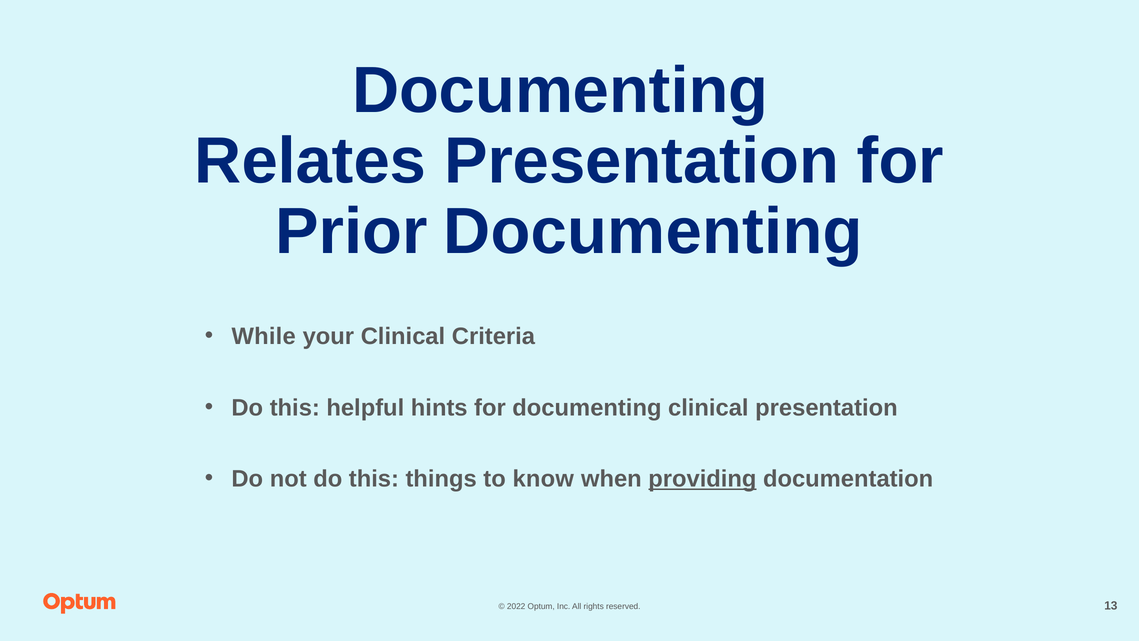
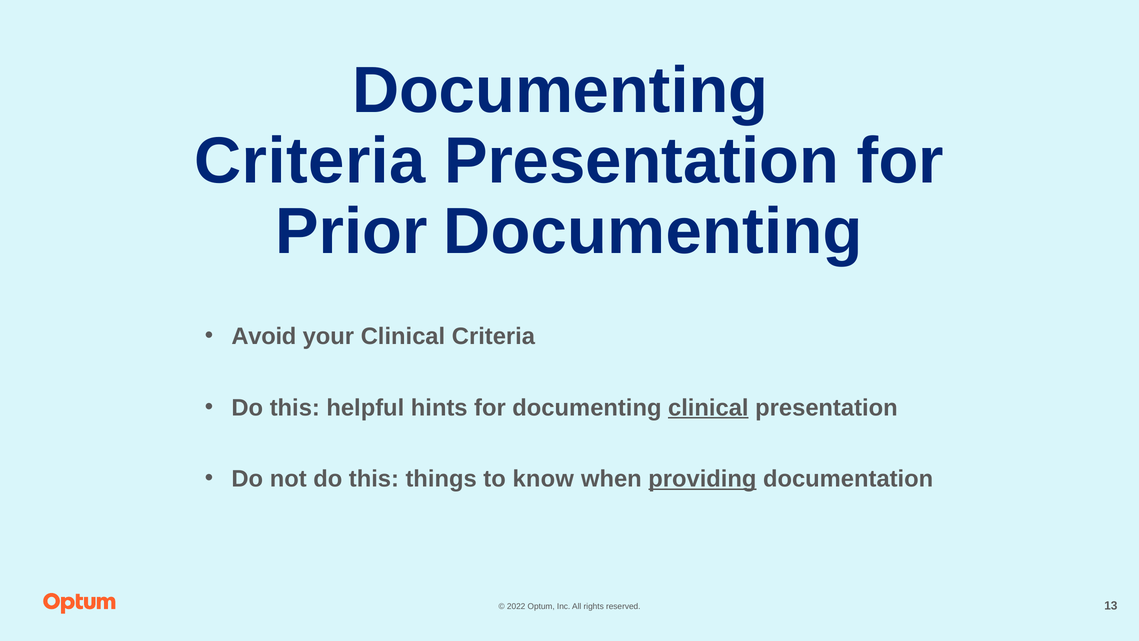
Relates: Relates -> Criteria (310, 161)
While: While -> Avoid (264, 336)
clinical underline: none -> present (708, 407)
